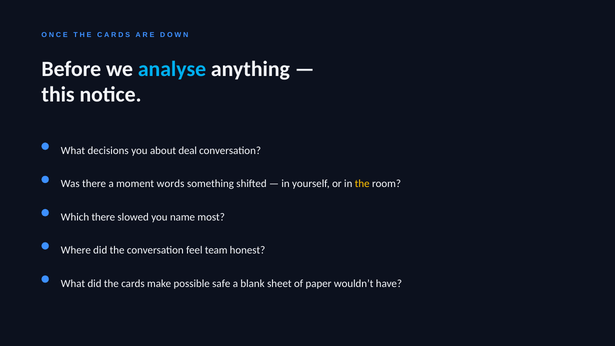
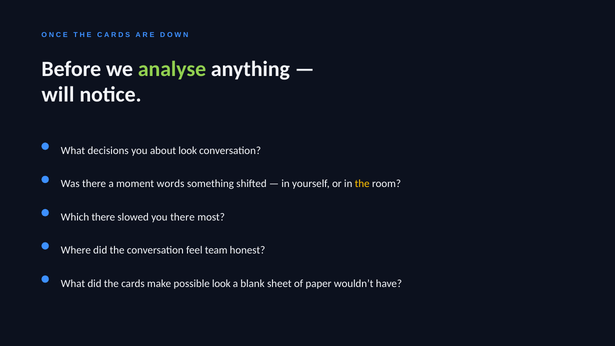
analyse colour: light blue -> light green (172, 69)
this: this -> will (58, 95)
about deal: deal -> look (188, 151)
you name: name -> there (182, 217)
possible safe: safe -> look (221, 283)
